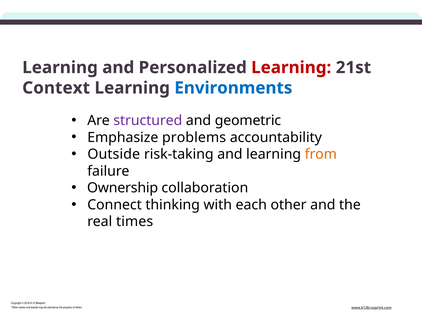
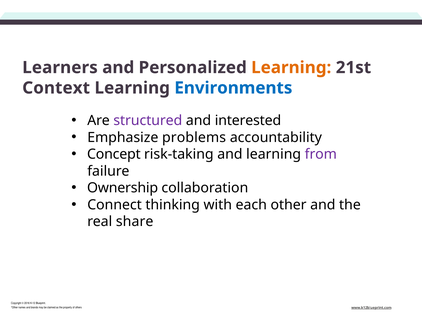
Learning: Learning -> Learners (60, 68)
Learning colour: red -> orange (291, 68)
geometric: geometric -> interested (248, 121)
Outside: Outside -> Concept (114, 155)
from colour: orange -> purple (321, 155)
times: times -> share (135, 222)
